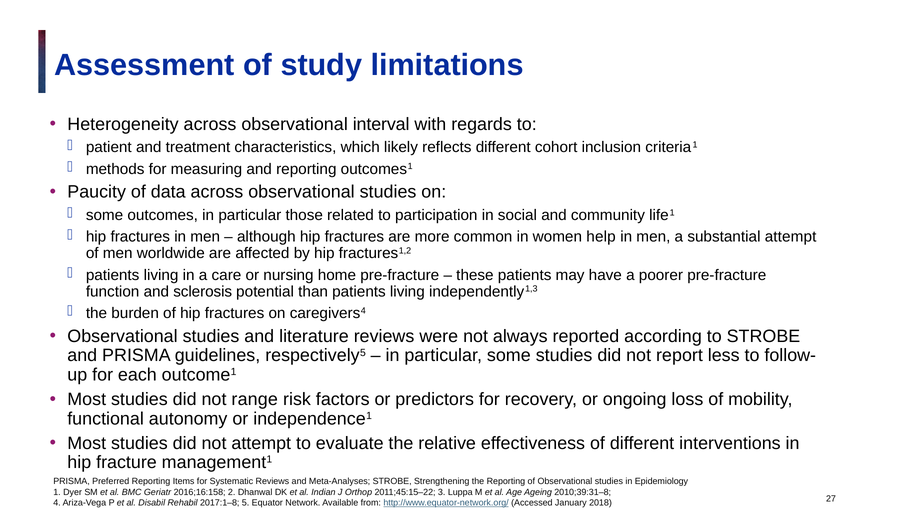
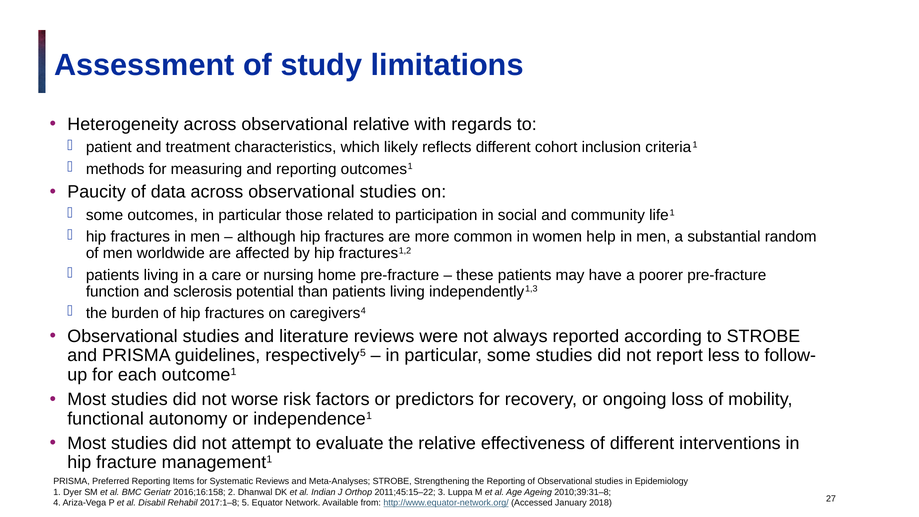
observational interval: interval -> relative (381, 124)
substantial attempt: attempt -> random (791, 237)
range: range -> worse (255, 399)
